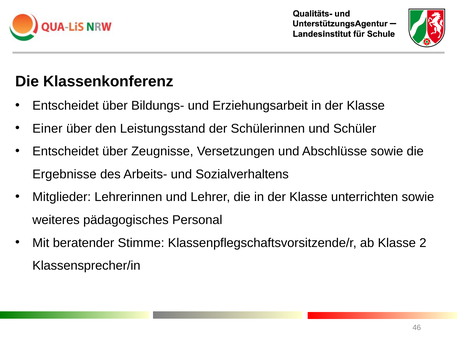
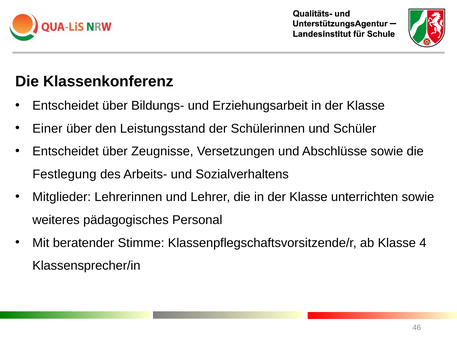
Ergebnisse: Ergebnisse -> Festlegung (64, 174)
2: 2 -> 4 (423, 243)
